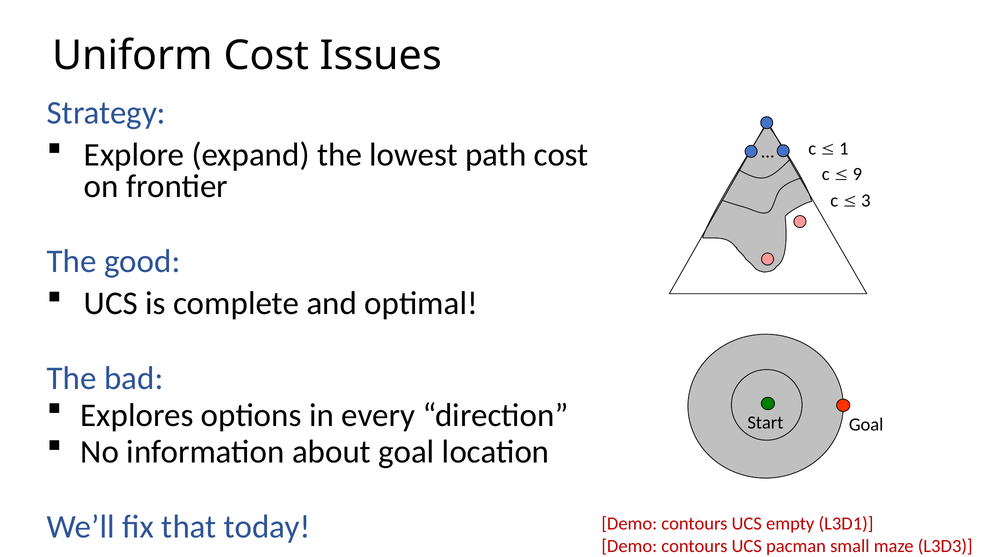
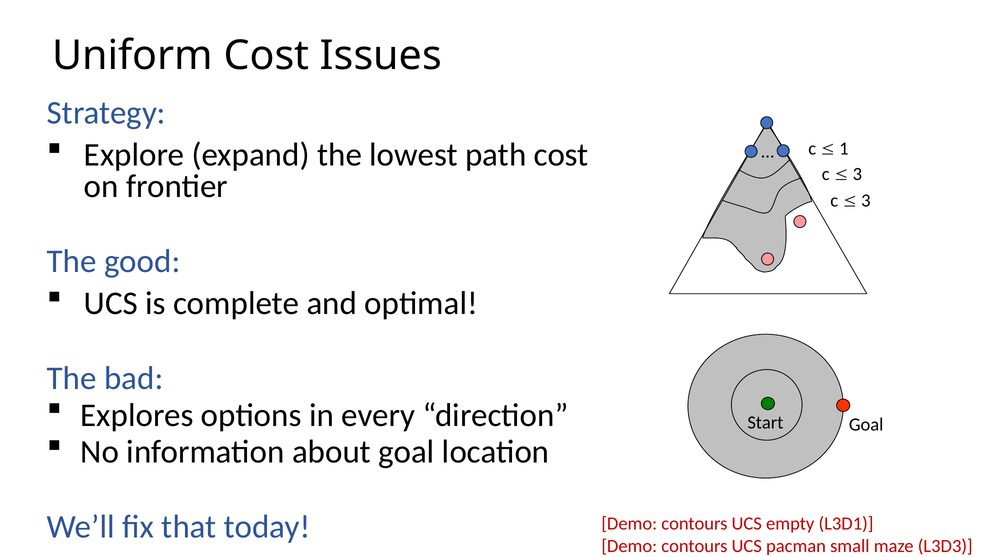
9: 9 -> 3 (857, 174)
